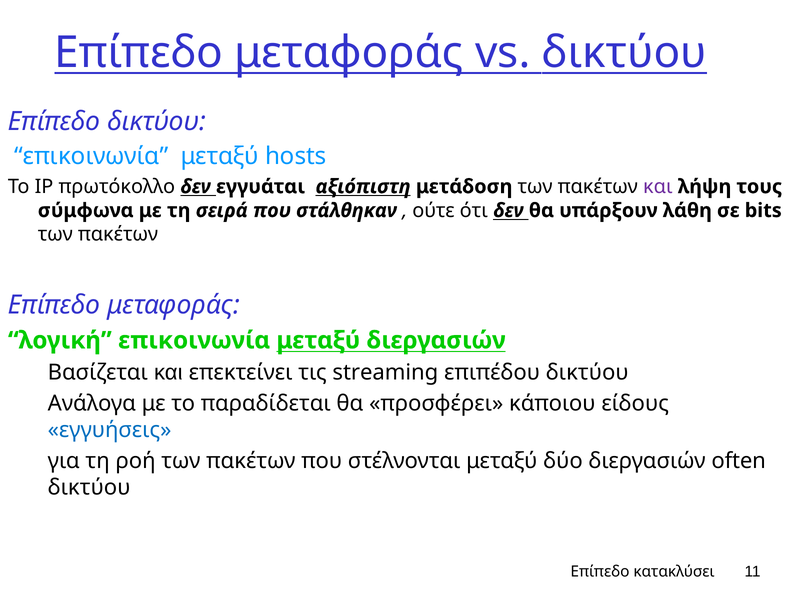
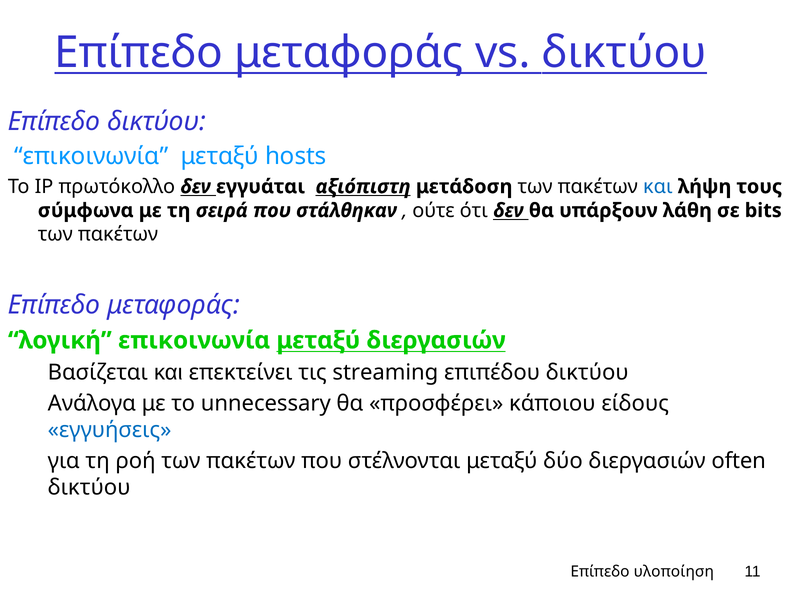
και colour: purple -> blue (658, 186)
παραδίδεται: παραδίδεται -> unnecessary (266, 403)
κατακλύσει: κατακλύσει -> υλοποίηση (674, 571)
